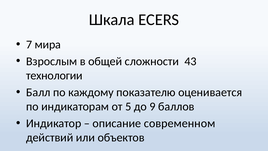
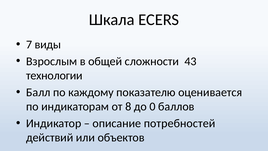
мира: мира -> виды (48, 45)
5: 5 -> 8 (128, 106)
9: 9 -> 0 (152, 106)
современном: современном -> потребностей (180, 123)
